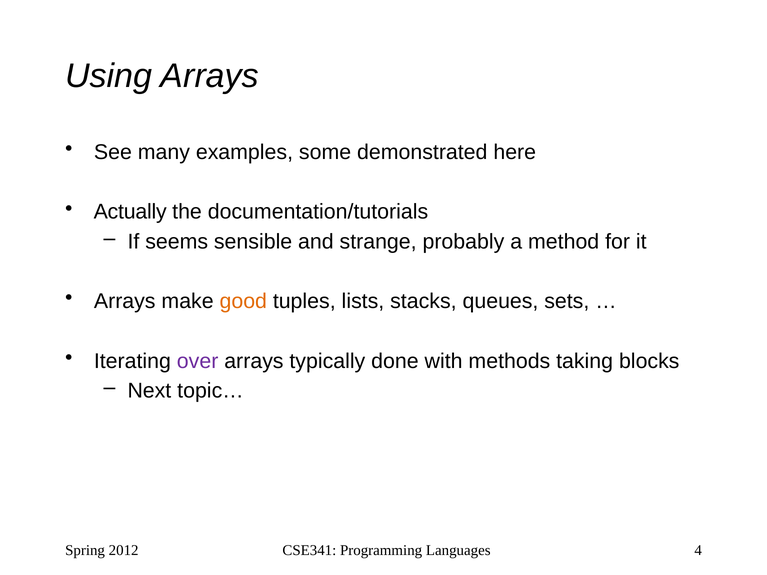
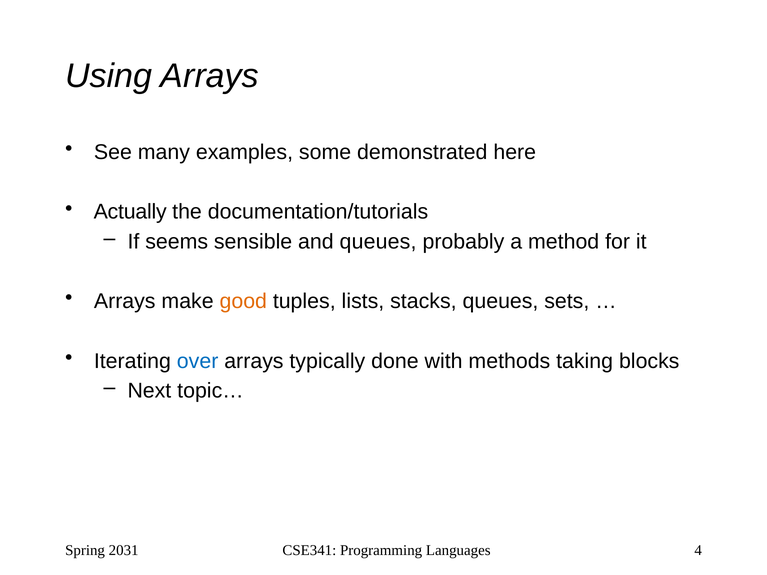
and strange: strange -> queues (378, 242)
over colour: purple -> blue (198, 361)
2012: 2012 -> 2031 (124, 551)
